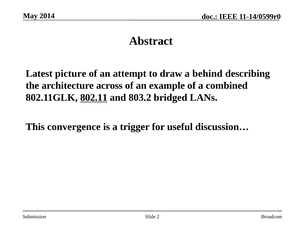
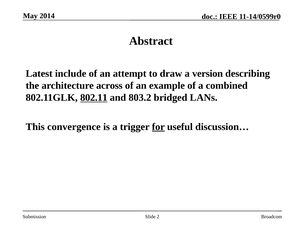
picture: picture -> include (71, 74)
behind: behind -> version (208, 74)
for underline: none -> present (158, 127)
